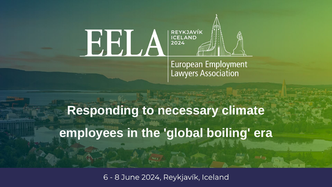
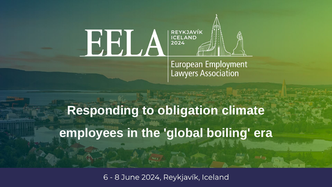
necessary: necessary -> obligation (188, 110)
